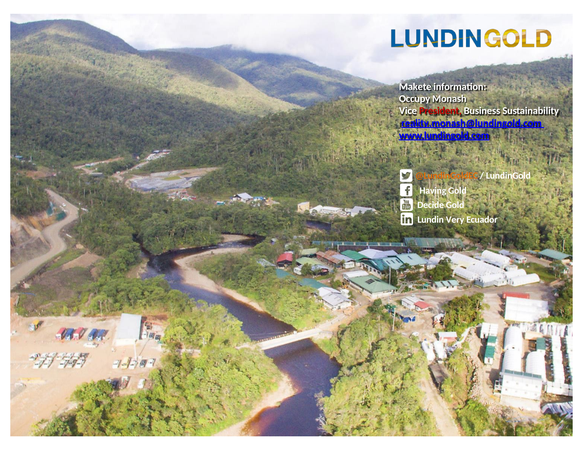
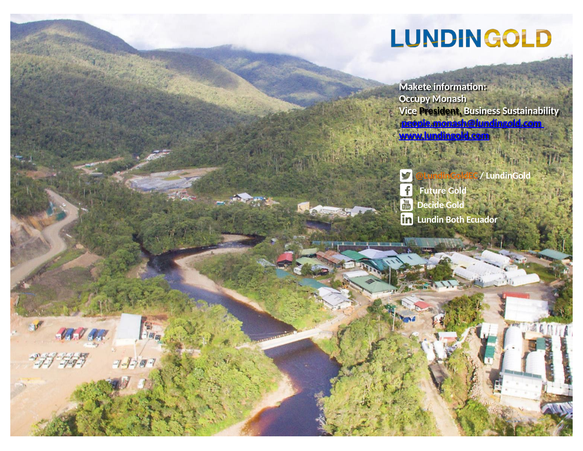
President colour: red -> black (440, 111)
reality.monash@lundingold.com: reality.monash@lundingold.com -> people.monash@lundingold.com (472, 123)
Having: Having -> Future (433, 191)
Very: Very -> Both (455, 219)
